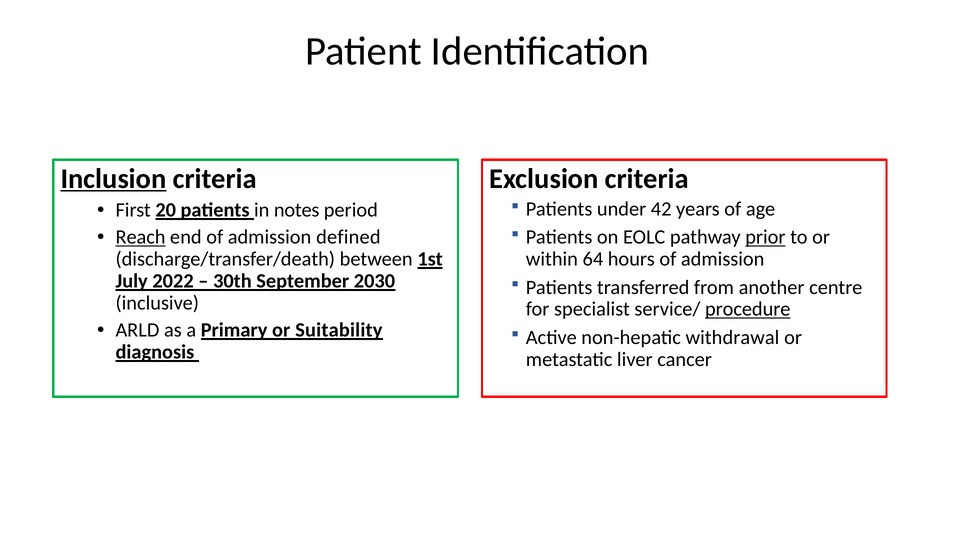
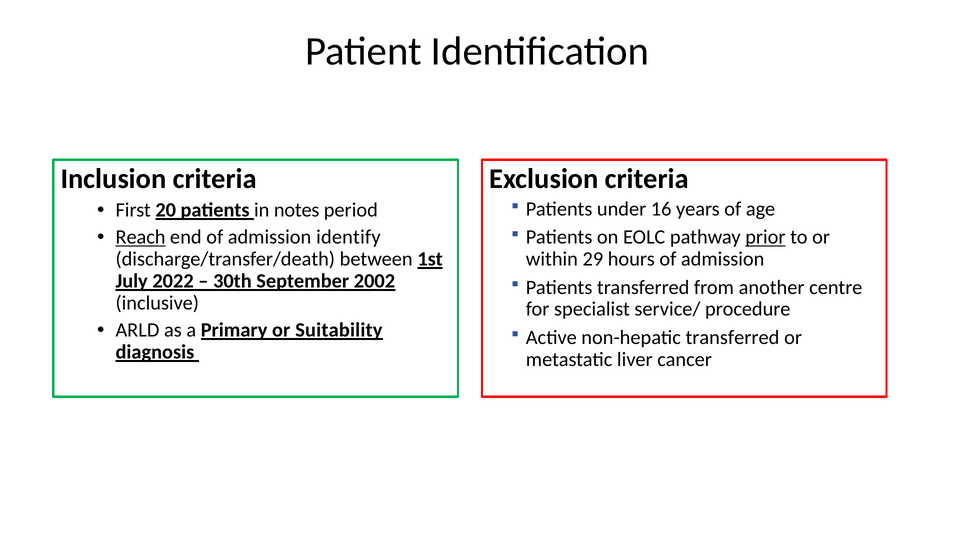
Inclusion underline: present -> none (114, 179)
42: 42 -> 16 (661, 209)
defined: defined -> identify (348, 237)
64: 64 -> 29 (593, 259)
2030: 2030 -> 2002 (374, 281)
procedure underline: present -> none (748, 310)
non-hepatic withdrawal: withdrawal -> transferred (732, 338)
